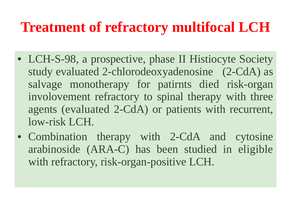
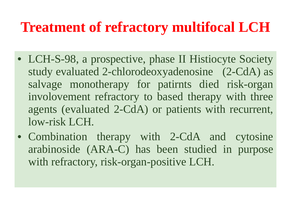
spinal: spinal -> based (170, 96)
eligible: eligible -> purpose (256, 149)
